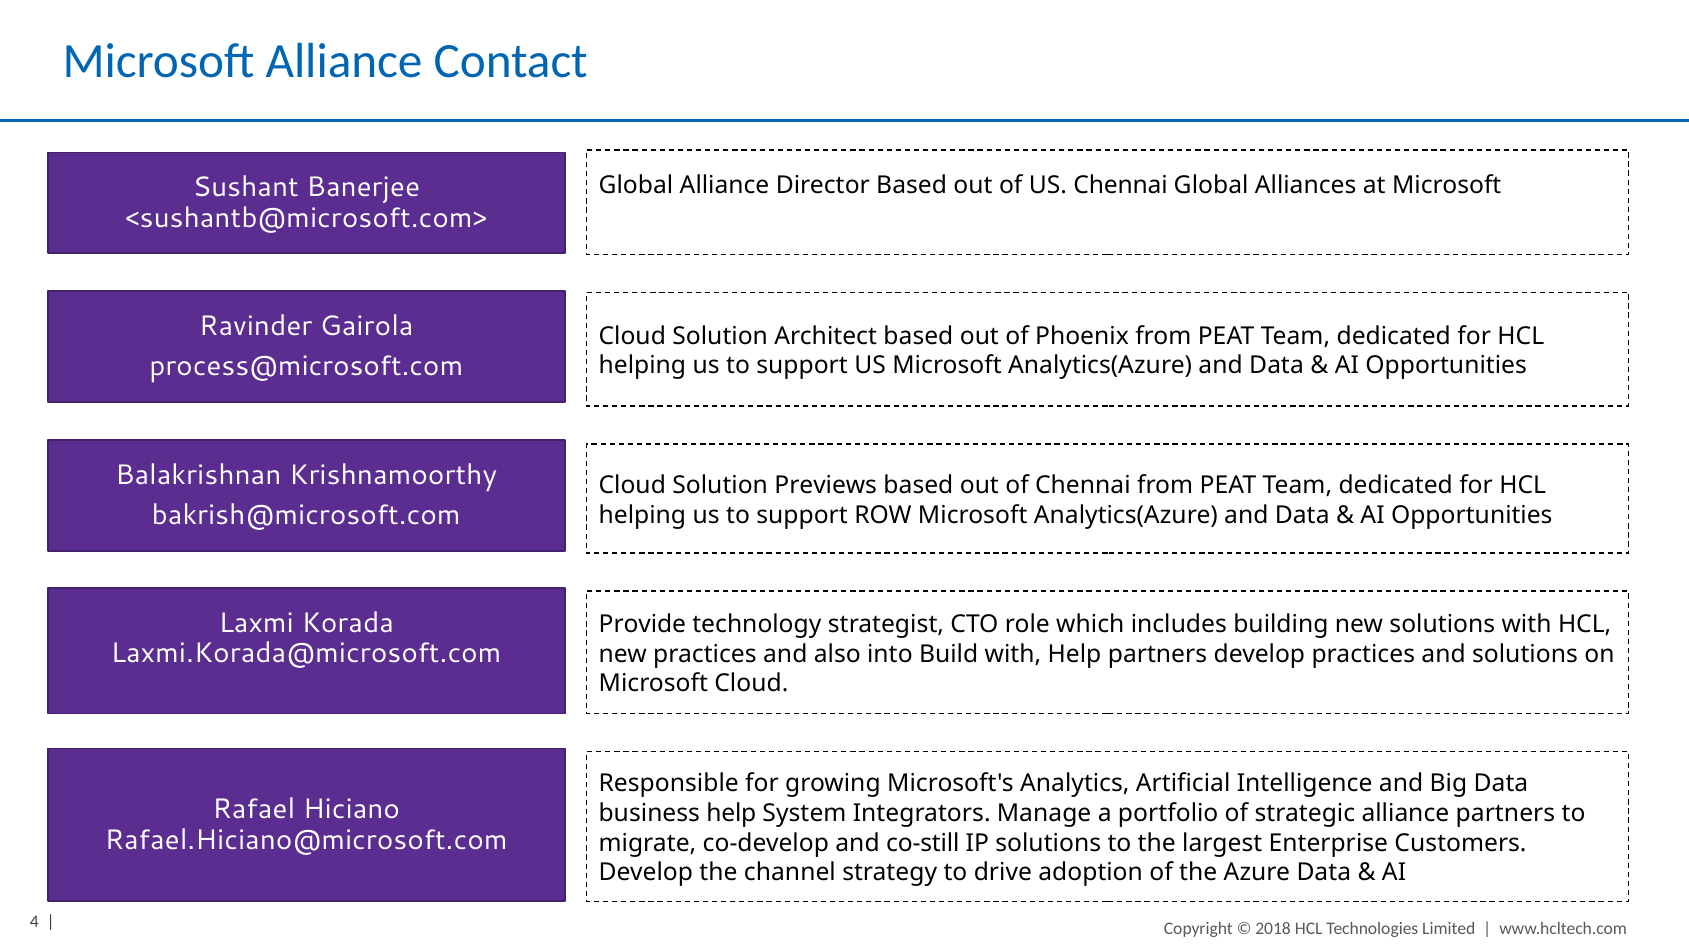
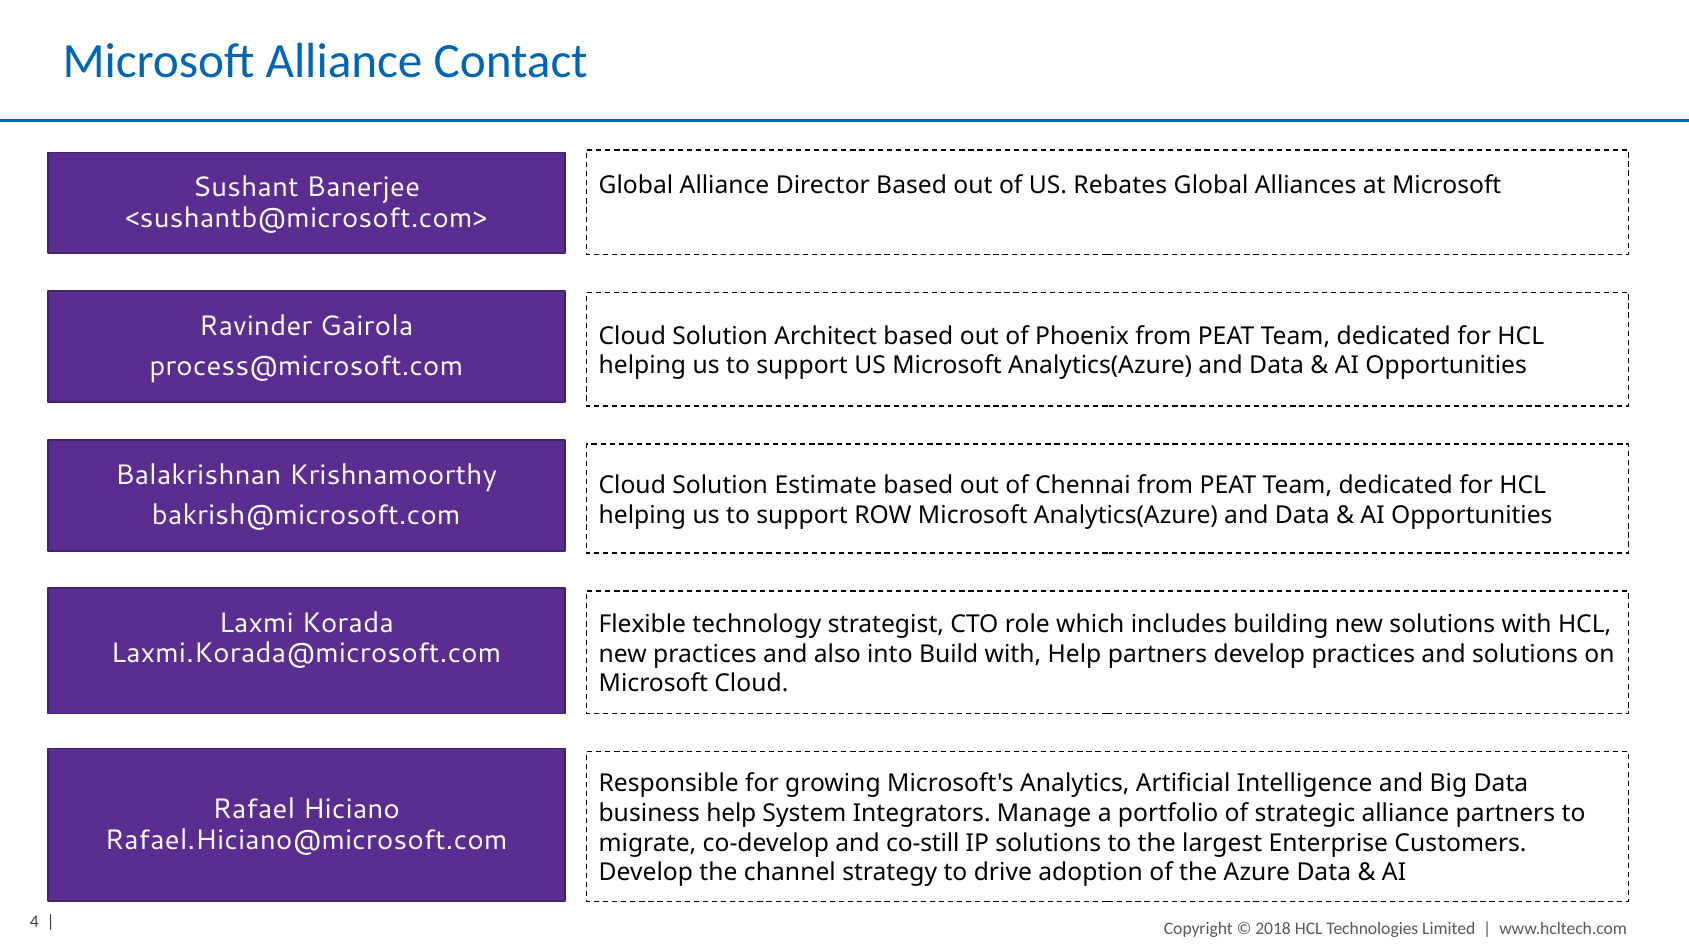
US Chennai: Chennai -> Rebates (1120, 186)
Previews: Previews -> Estimate (826, 486)
Provide: Provide -> Flexible (642, 625)
